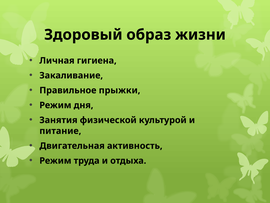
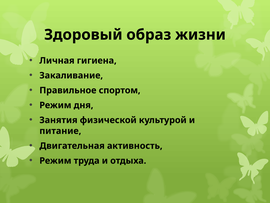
прыжки: прыжки -> спортом (120, 90)
